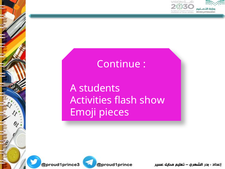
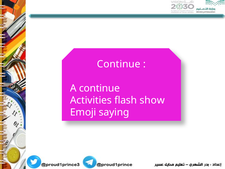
A students: students -> continue (99, 88)
pieces: pieces -> saying (114, 112)
